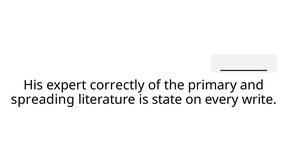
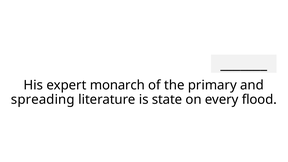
correctly: correctly -> monarch (117, 85)
write: write -> flood (259, 99)
